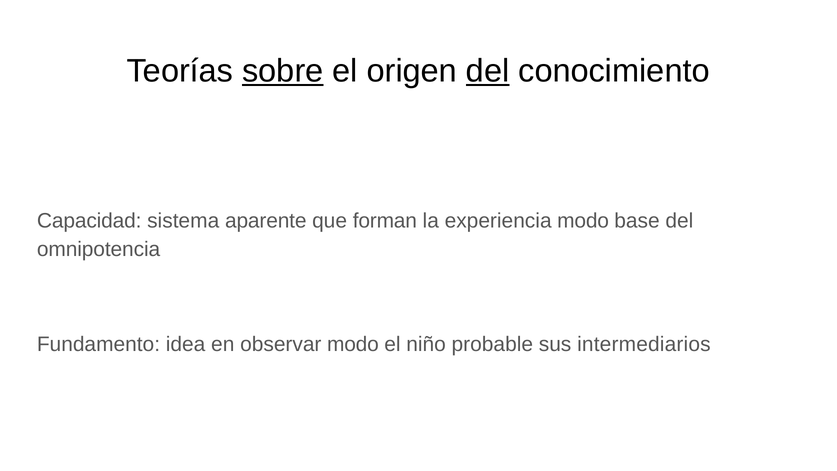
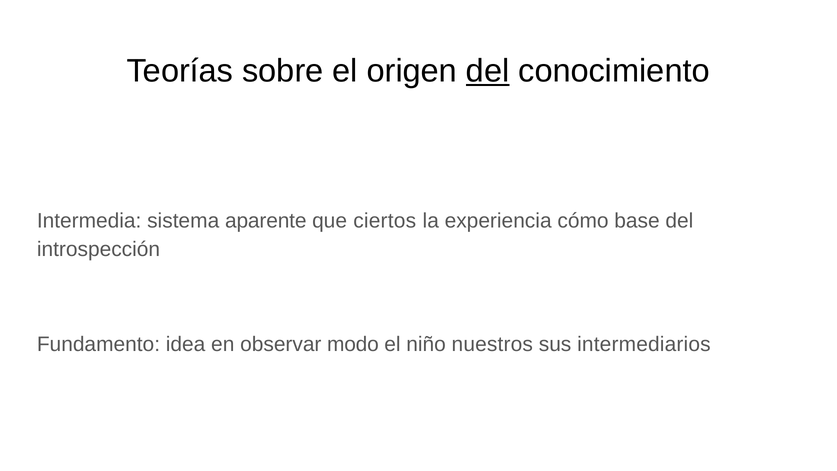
sobre underline: present -> none (283, 71)
Capacidad: Capacidad -> Intermedia (89, 221)
forman: forman -> ciertos (385, 221)
experiencia modo: modo -> cómo (583, 221)
omnipotencia: omnipotencia -> introspección (98, 249)
probable: probable -> nuestros (492, 344)
